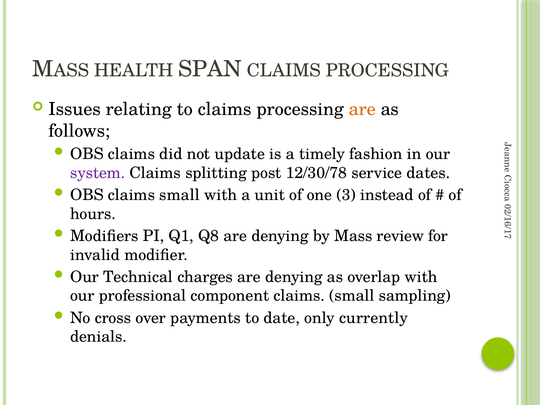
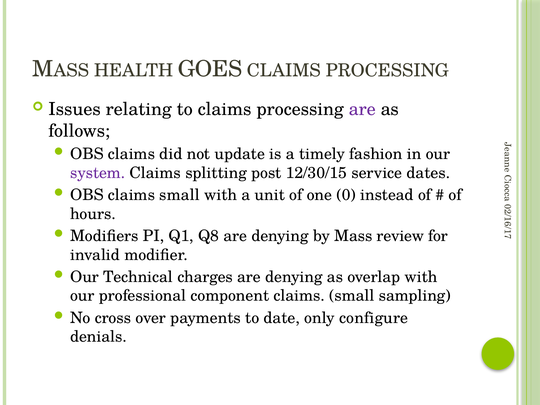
SPAN: SPAN -> GOES (210, 69)
are colour: orange -> purple (362, 109)
12/30/78: 12/30/78 -> 12/30/15 (316, 173)
one 3: 3 -> 0 (346, 195)
currently: currently -> configure (374, 318)
